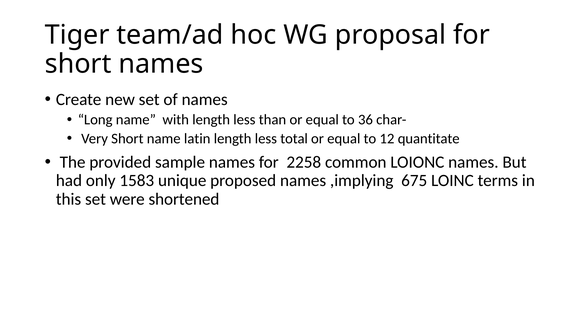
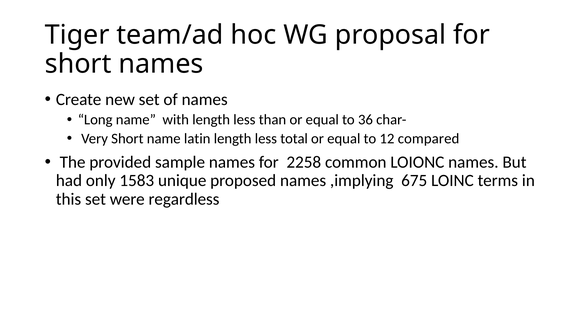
quantitate: quantitate -> compared (429, 139)
shortened: shortened -> regardless (184, 199)
